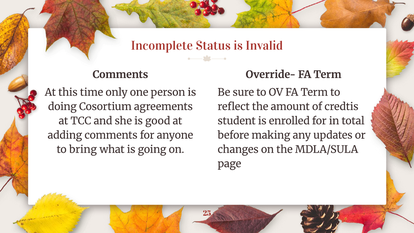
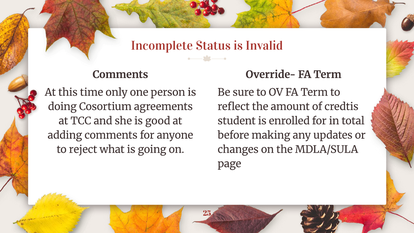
bring: bring -> reject (83, 149)
